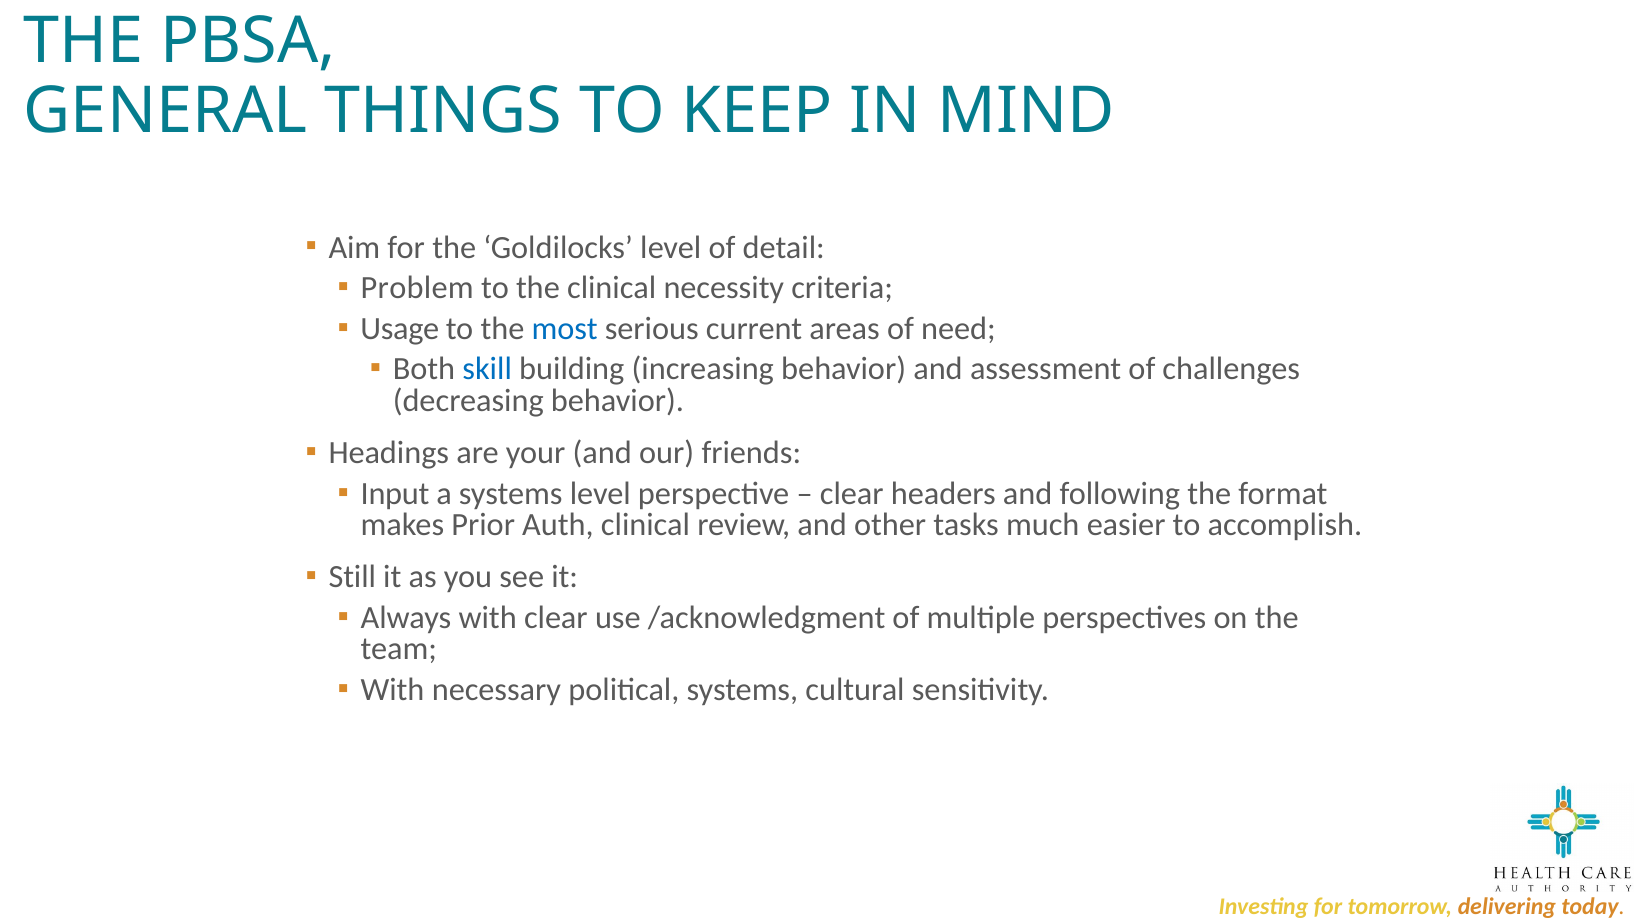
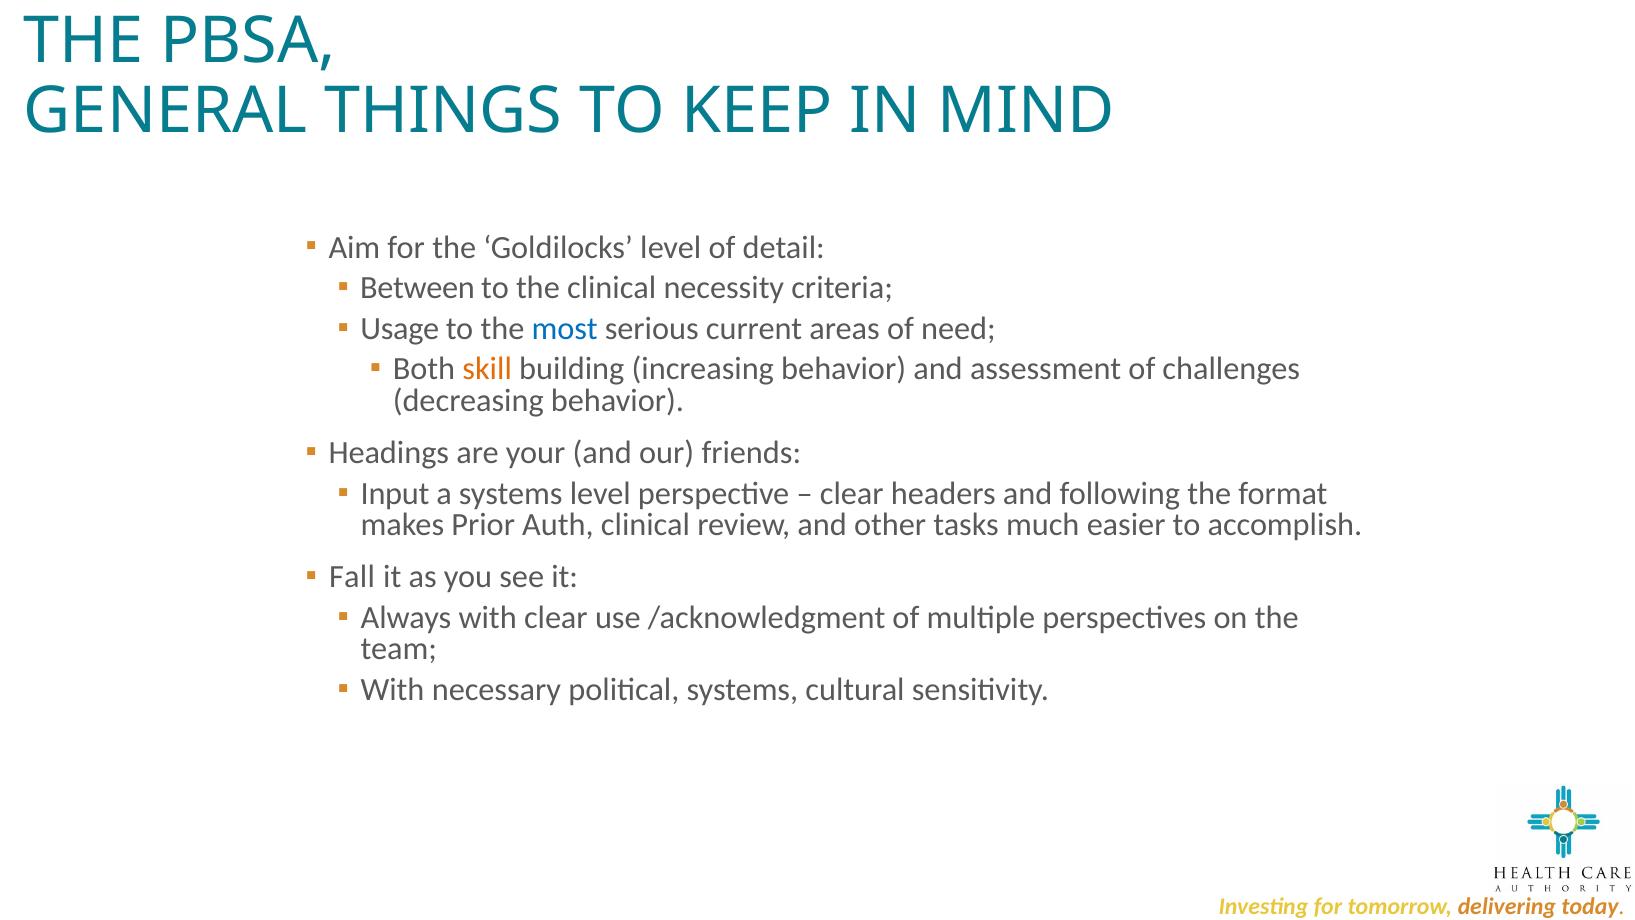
Problem: Problem -> Between (418, 288)
skill colour: blue -> orange (487, 369)
Still: Still -> Fall (352, 577)
